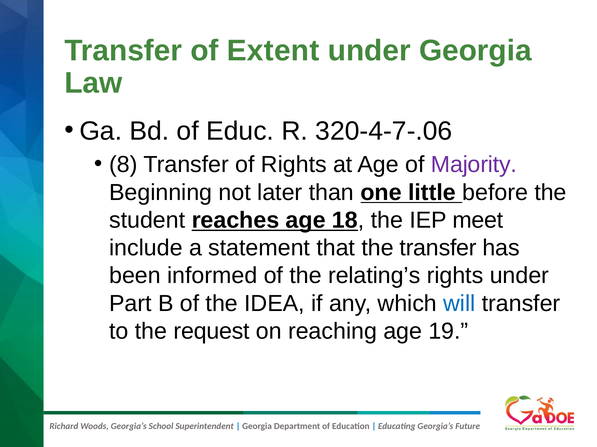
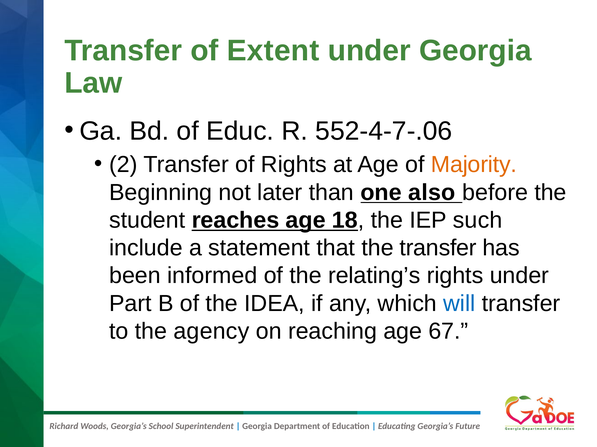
320-4-7-.06: 320-4-7-.06 -> 552-4-7-.06 (384, 131)
8: 8 -> 2 (123, 165)
Majority colour: purple -> orange (474, 165)
little: little -> also (432, 193)
meet: meet -> such (478, 220)
request: request -> agency (211, 332)
19: 19 -> 67 (448, 332)
